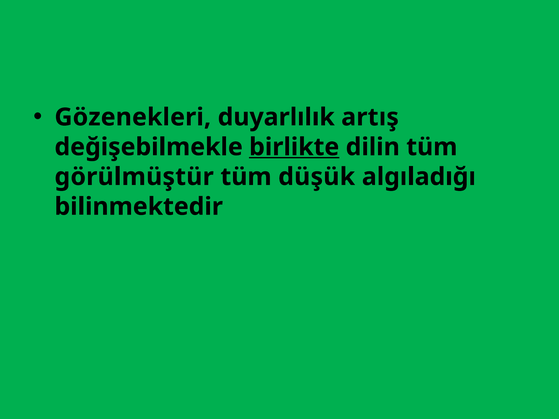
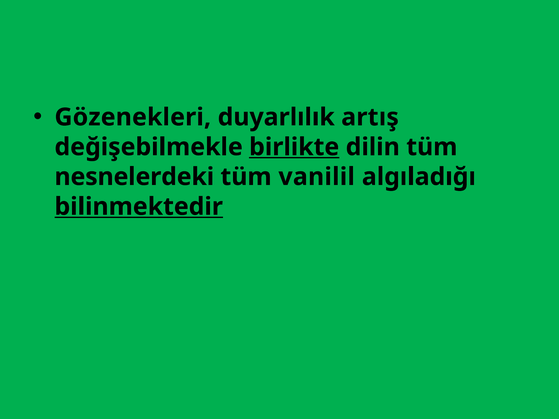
görülmüştür: görülmüştür -> nesnelerdeki (134, 177)
düşük: düşük -> vanilil (317, 177)
bilinmektedir underline: none -> present (139, 207)
